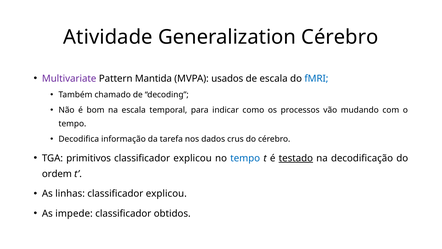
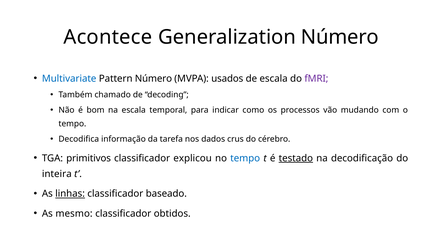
Atividade: Atividade -> Acontece (108, 37)
Generalization Cérebro: Cérebro -> Número (340, 37)
Multivariate colour: purple -> blue (69, 78)
Pattern Mantida: Mantida -> Número (153, 78)
fMRI colour: blue -> purple (316, 78)
ordem: ordem -> inteira (57, 174)
linhas underline: none -> present (70, 193)
explicou: explicou -> baseado (166, 193)
impede: impede -> mesmo (74, 213)
